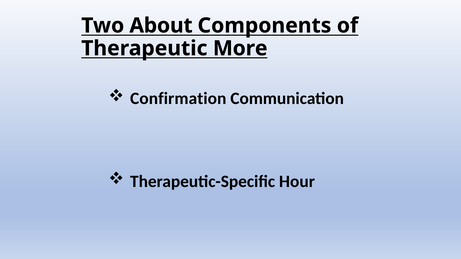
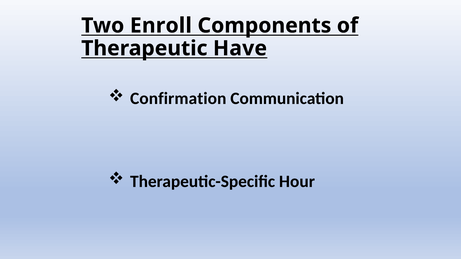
About: About -> Enroll (161, 26)
More: More -> Have (240, 48)
